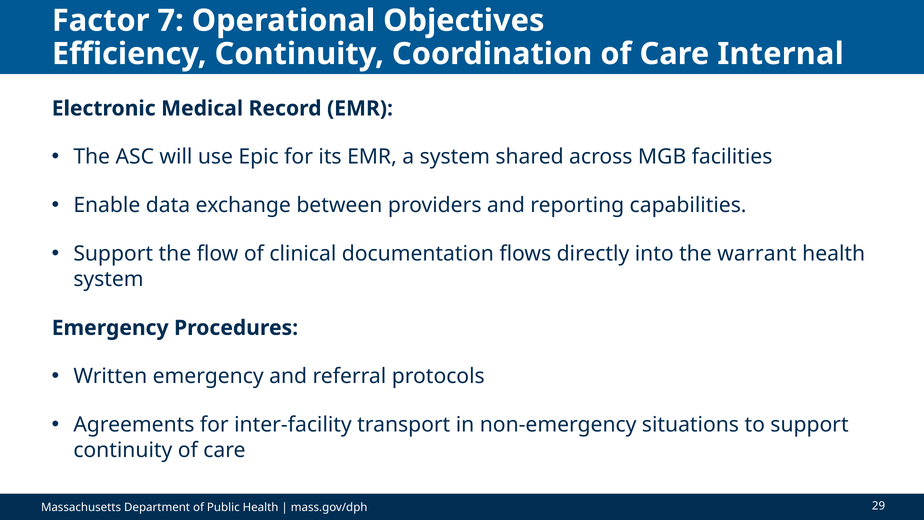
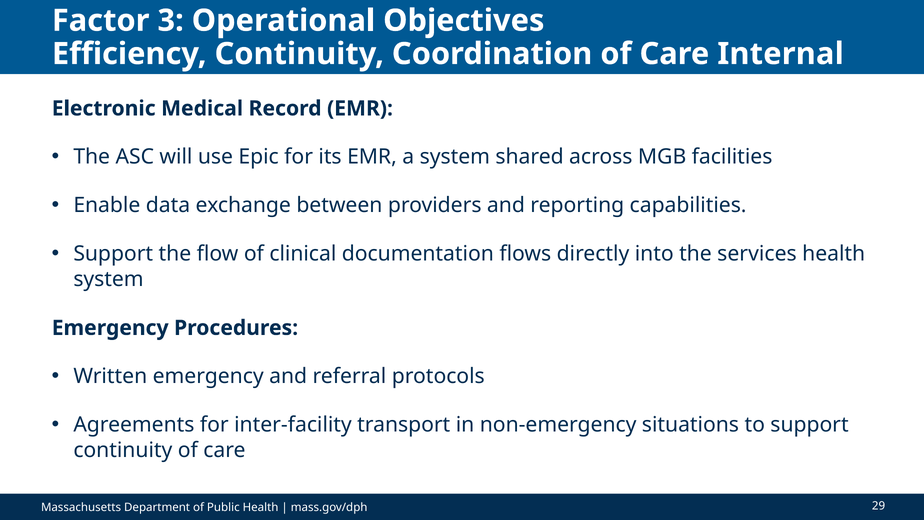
7: 7 -> 3 (171, 21)
warrant: warrant -> services (757, 254)
